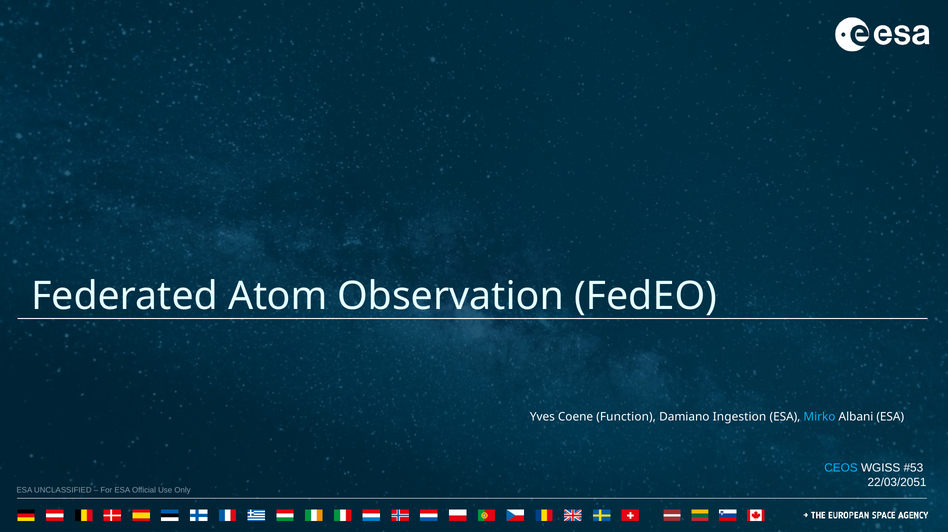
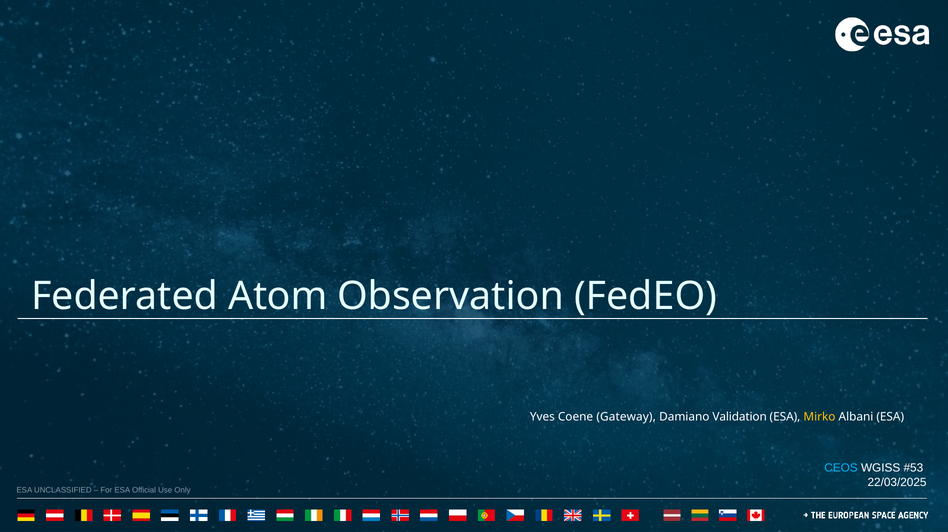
Function: Function -> Gateway (626, 416)
Ingestion: Ingestion -> Validation (740, 416)
Mirko colour: light blue -> yellow (819, 416)
22/03/2051: 22/03/2051 -> 22/03/2025 (897, 482)
